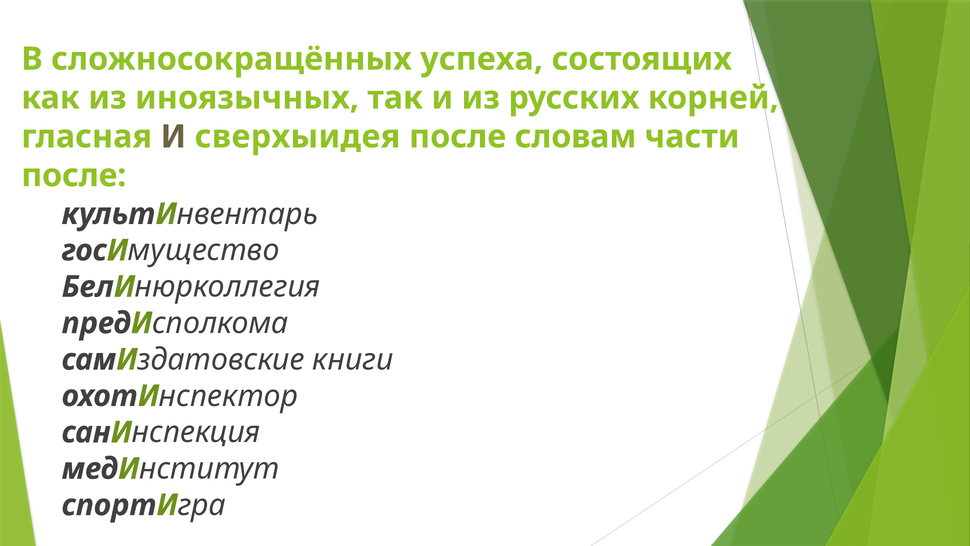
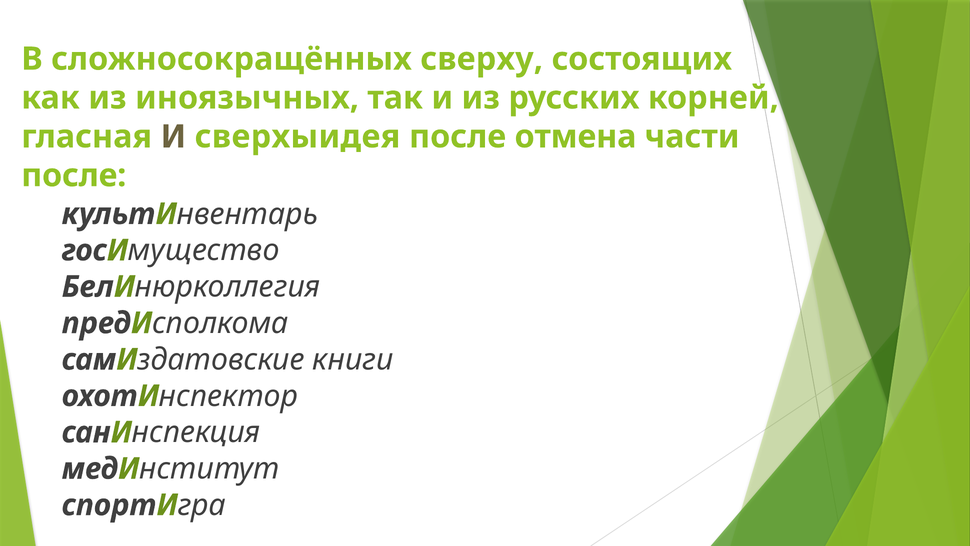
успеха: успеха -> сверху (482, 59)
словам: словам -> отмена (575, 137)
